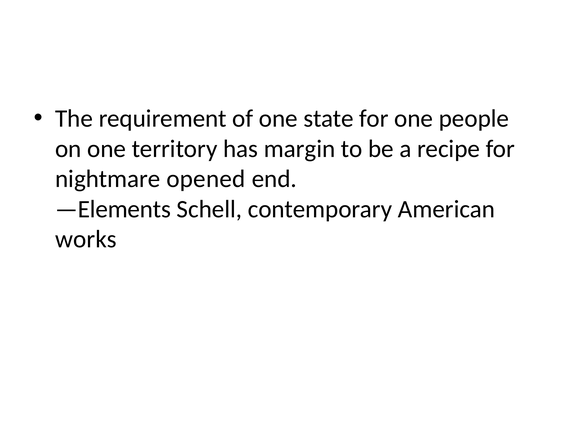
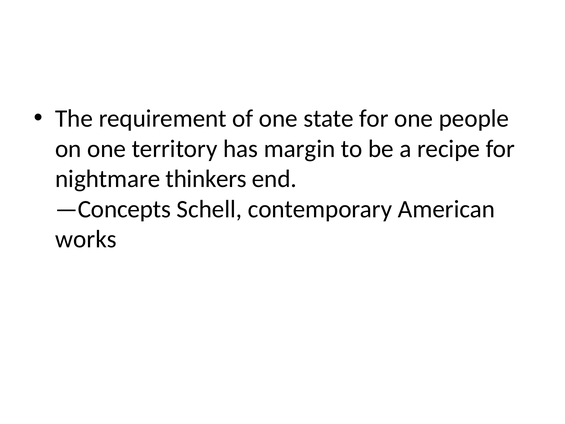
opened: opened -> thinkers (206, 179)
—Elements: —Elements -> —Concepts (113, 209)
